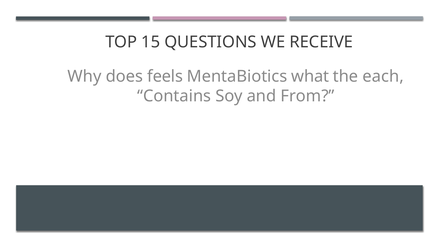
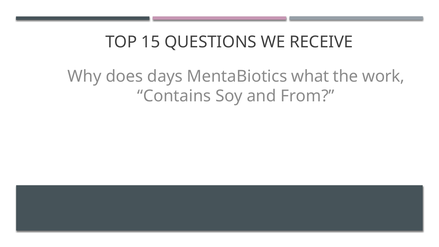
feels: feels -> days (165, 76)
each: each -> work (383, 76)
